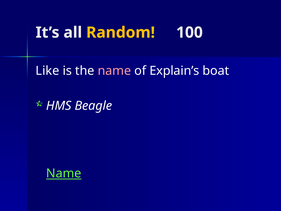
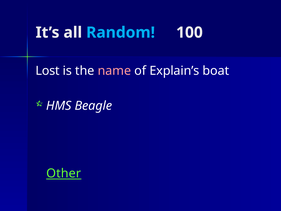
Random colour: yellow -> light blue (121, 32)
Like: Like -> Lost (48, 71)
Name: Name -> Other (64, 173)
